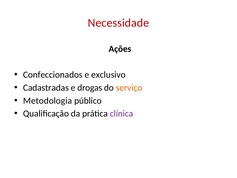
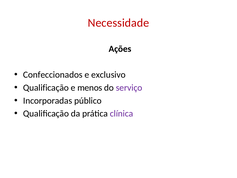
Cadastradas: Cadastradas -> Qualificação (46, 88)
drogas: drogas -> menos (90, 88)
serviço colour: orange -> purple (129, 88)
Metodologia: Metodologia -> Incorporadas (48, 100)
